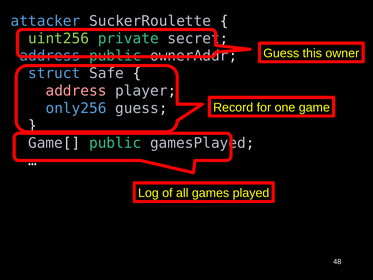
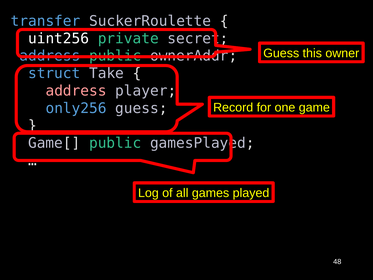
attacker: attacker -> transfer (46, 21)
uint256 colour: light green -> white (59, 38)
Safe: Safe -> Take (107, 73)
